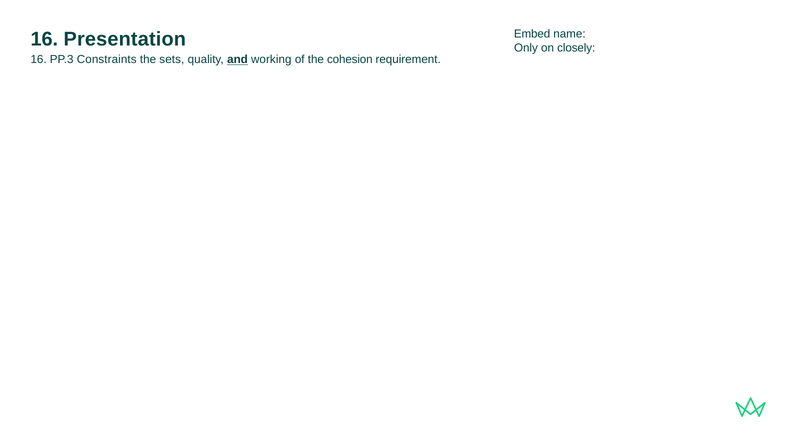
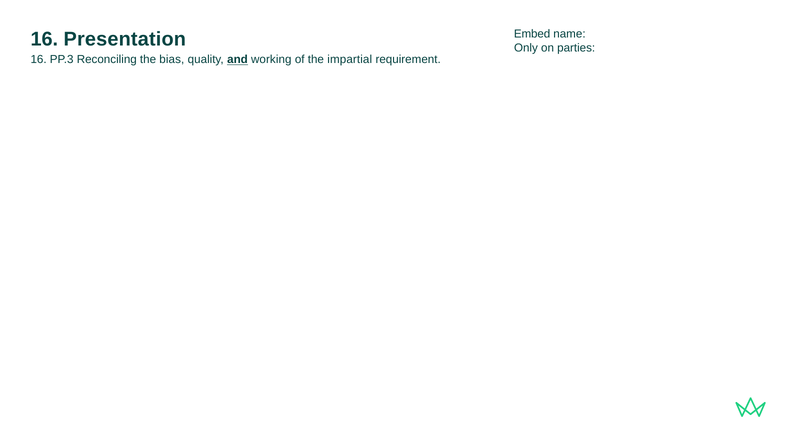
closely: closely -> parties (576, 48)
Constraints: Constraints -> Reconciling (107, 60)
sets: sets -> bias (172, 60)
cohesion: cohesion -> impartial (350, 60)
